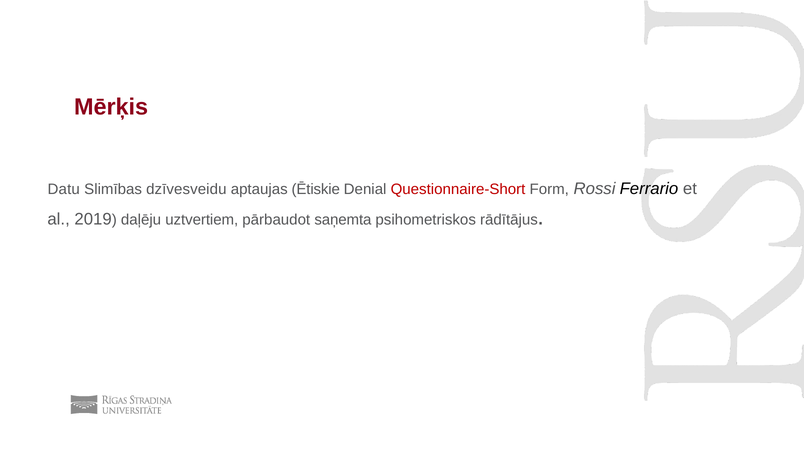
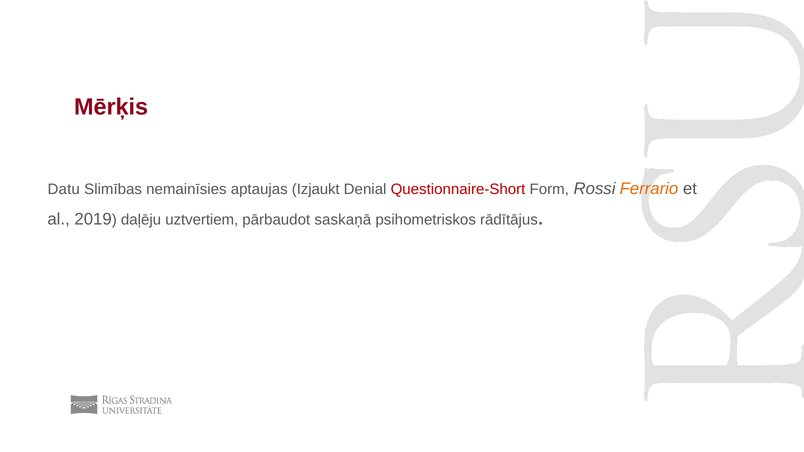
dzīvesveidu: dzīvesveidu -> nemainīsies (186, 190)
Ētiskie: Ētiskie -> Izjaukt (316, 190)
Ferrario colour: black -> orange (649, 189)
saņemta: saņemta -> saskaņā (343, 220)
